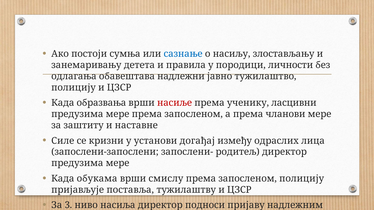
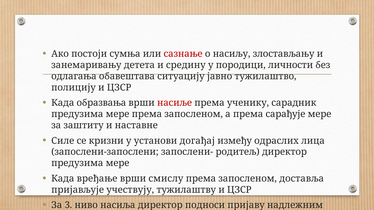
сазнање colour: blue -> red (183, 54)
правила: правила -> средину (186, 65)
надлежни: надлежни -> ситуацију (181, 76)
ласцивни: ласцивни -> сарадник (294, 103)
чланови: чланови -> сарађује (285, 114)
обукама: обукама -> вређање (97, 179)
запосленом полицију: полицију -> доставља (302, 179)
пријављује поставља: поставља -> учествују (130, 190)
